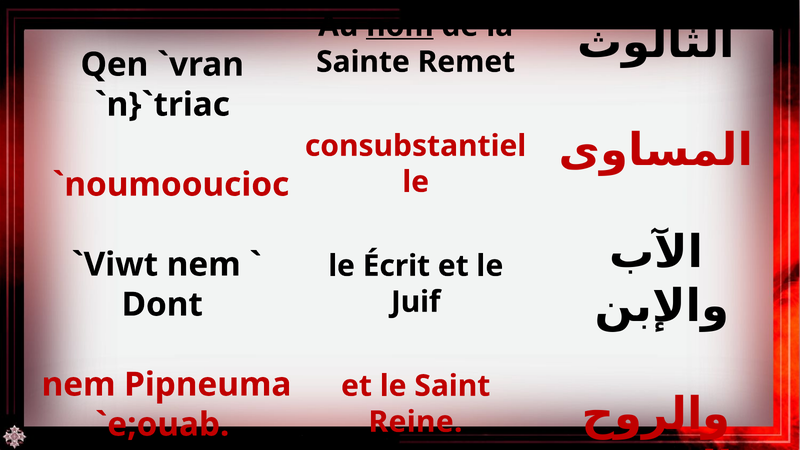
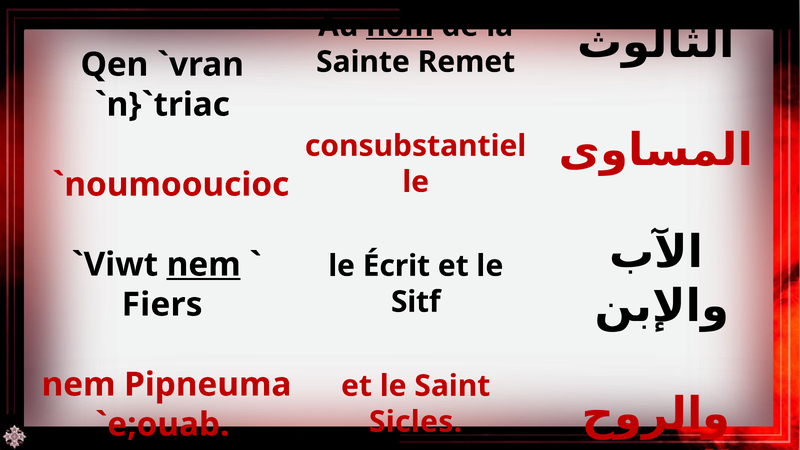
nem underline: none -> present (204, 265)
Juif: Juif -> Sitf (416, 302)
Dont: Dont -> Fiers (162, 305)
Reine: Reine -> Sicles (415, 422)
